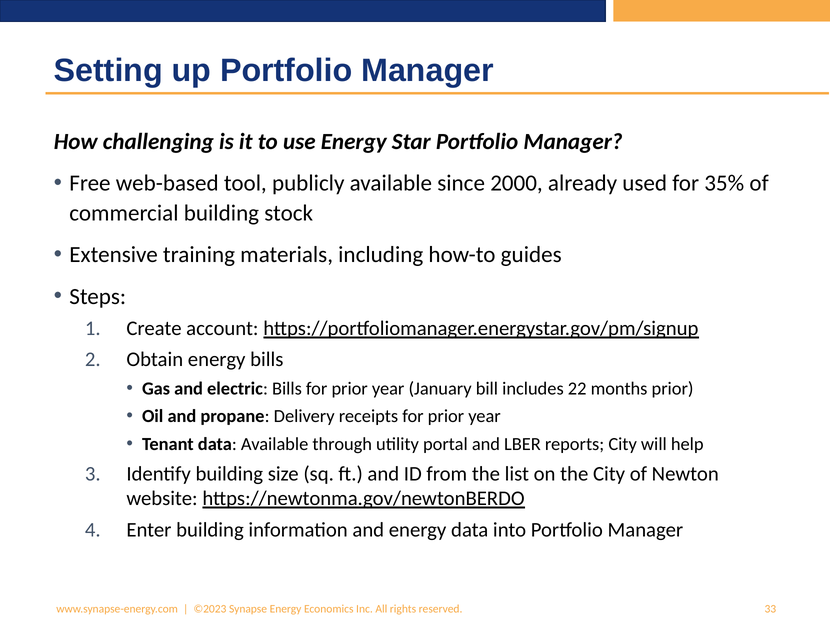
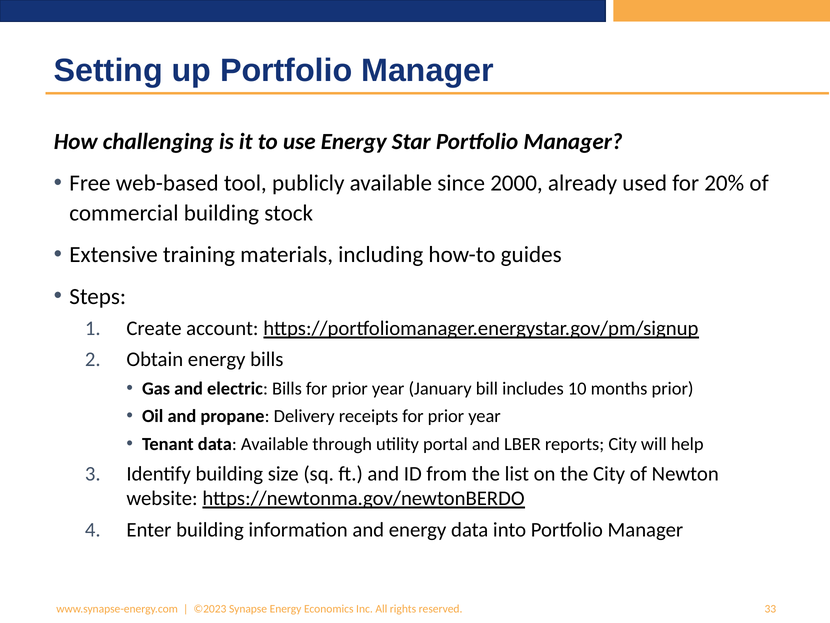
35%: 35% -> 20% (724, 183)
22: 22 -> 10 (577, 388)
